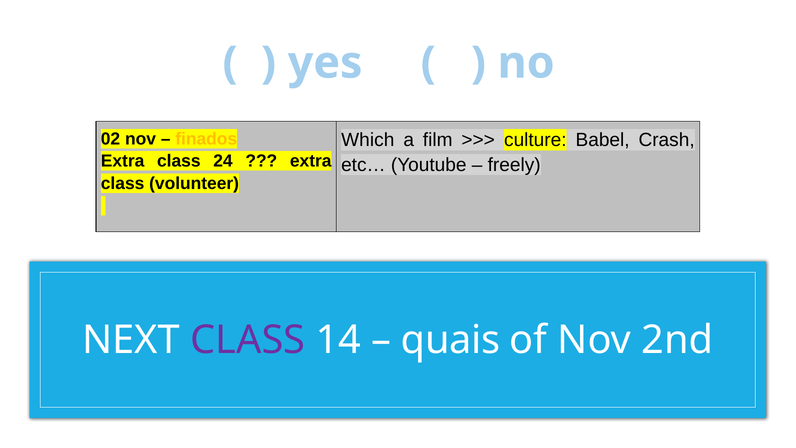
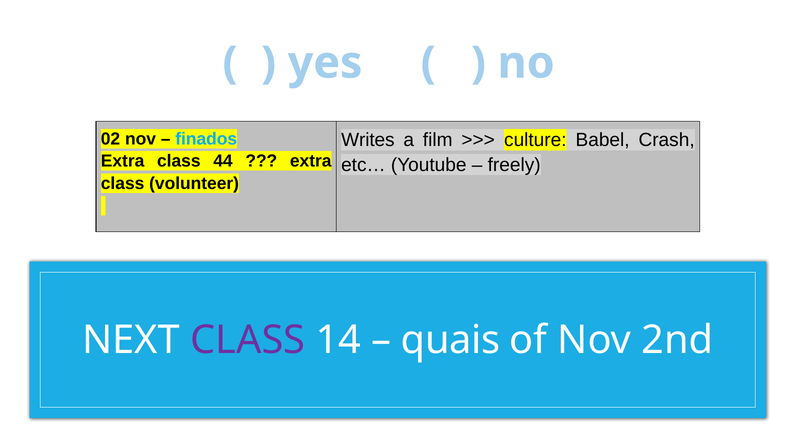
finados colour: yellow -> light blue (206, 139)
Which: Which -> Writes (368, 140)
24: 24 -> 44 (223, 161)
